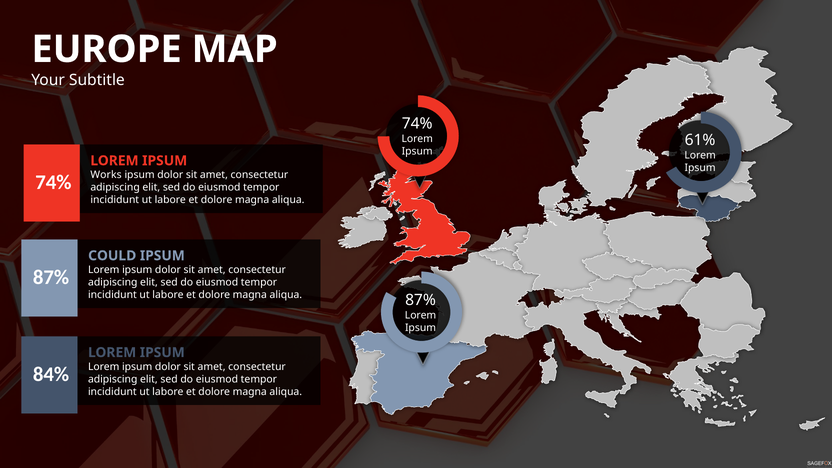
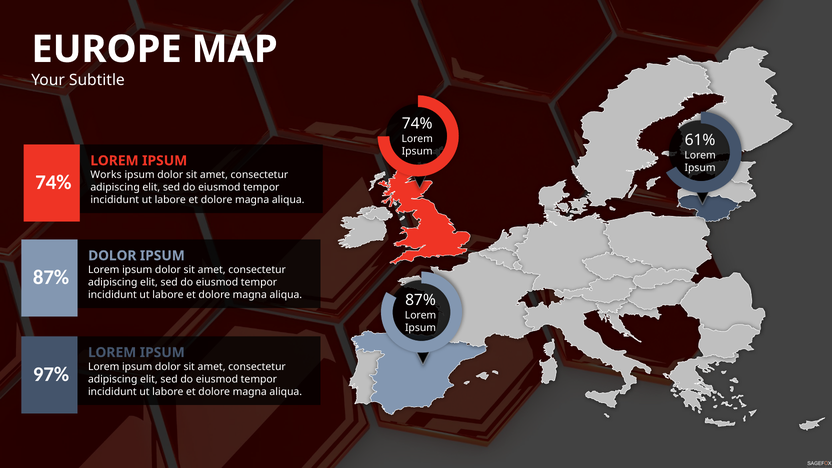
COULD: COULD -> DOLOR (112, 256)
84%: 84% -> 97% (51, 374)
